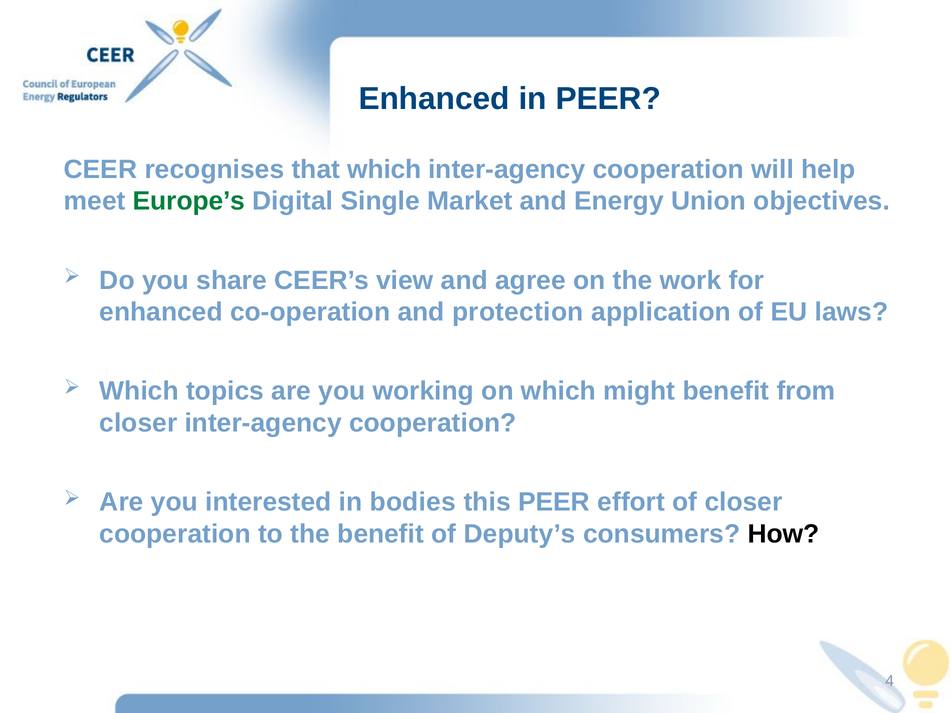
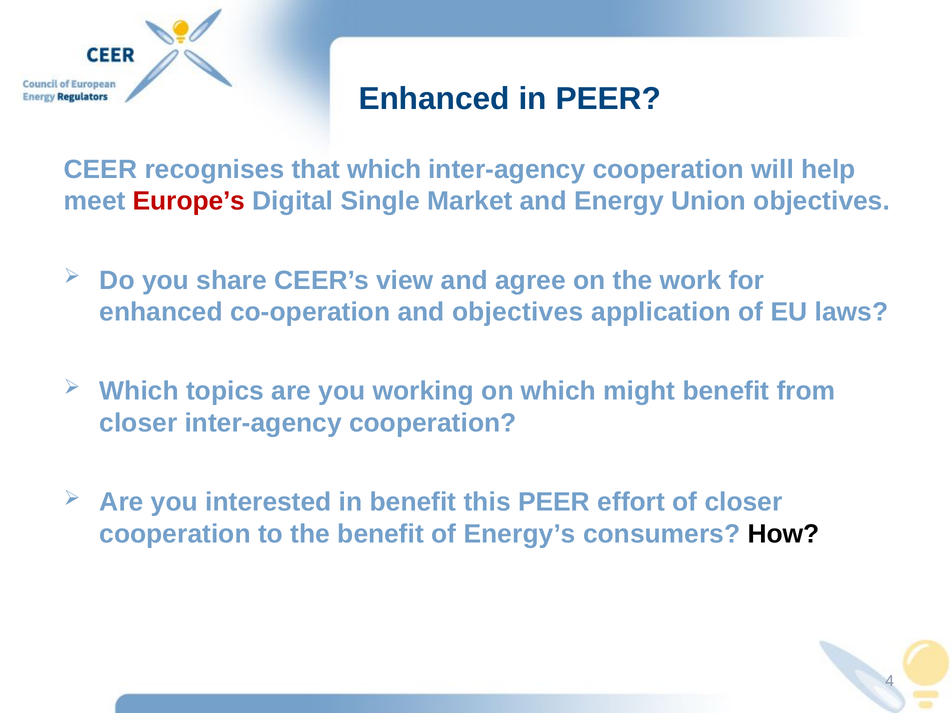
Europe’s colour: green -> red (189, 201)
and protection: protection -> objectives (518, 312)
in bodies: bodies -> benefit (413, 502)
Deputy’s: Deputy’s -> Energy’s (520, 534)
